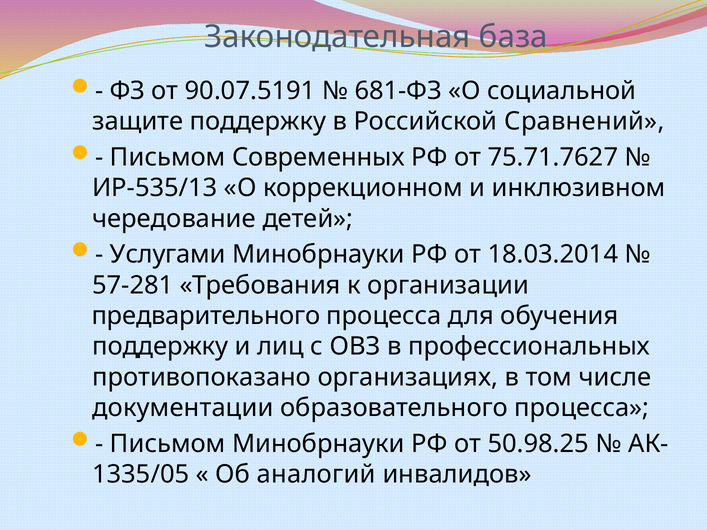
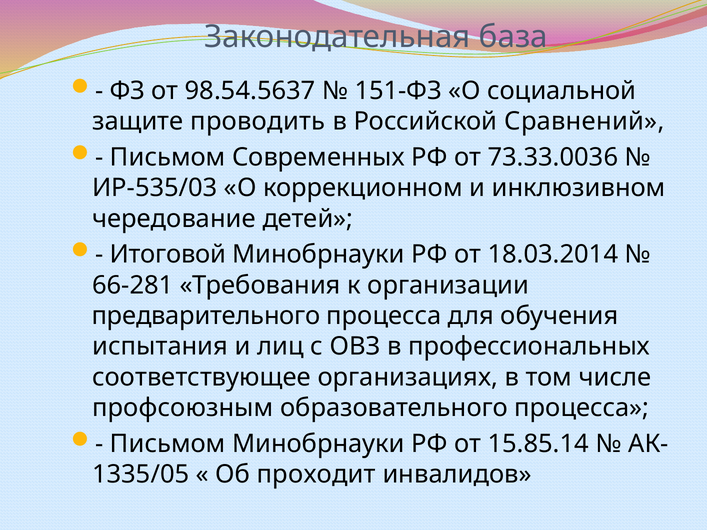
90.07.5191: 90.07.5191 -> 98.54.5637 (250, 91)
681-ФЗ: 681-ФЗ -> 151-ФЗ (398, 91)
защите поддержку: поддержку -> проводить (258, 122)
75.71.7627: 75.71.7627 -> 73.33.0036 (553, 157)
ИР-535/13: ИР-535/13 -> ИР-535/03 (155, 188)
Услугами: Услугами -> Итоговой (168, 255)
57-281: 57-281 -> 66-281 (133, 285)
поддержку: поддержку -> испытания (160, 347)
противопоказано: противопоказано -> соответствующее (202, 377)
документации: документации -> профсоюзным (183, 408)
50.98.25: 50.98.25 -> 15.85.14 (538, 444)
аналогий: аналогий -> проходит (316, 475)
